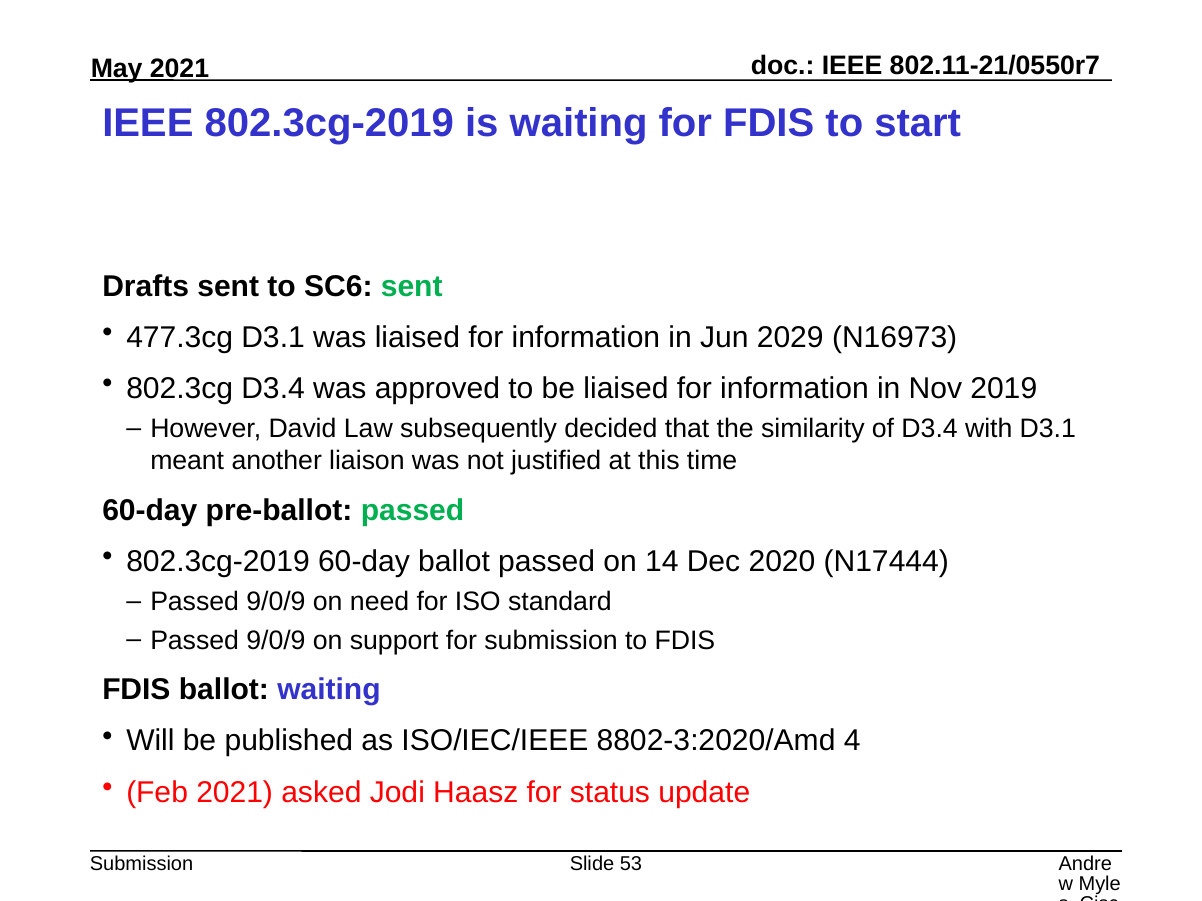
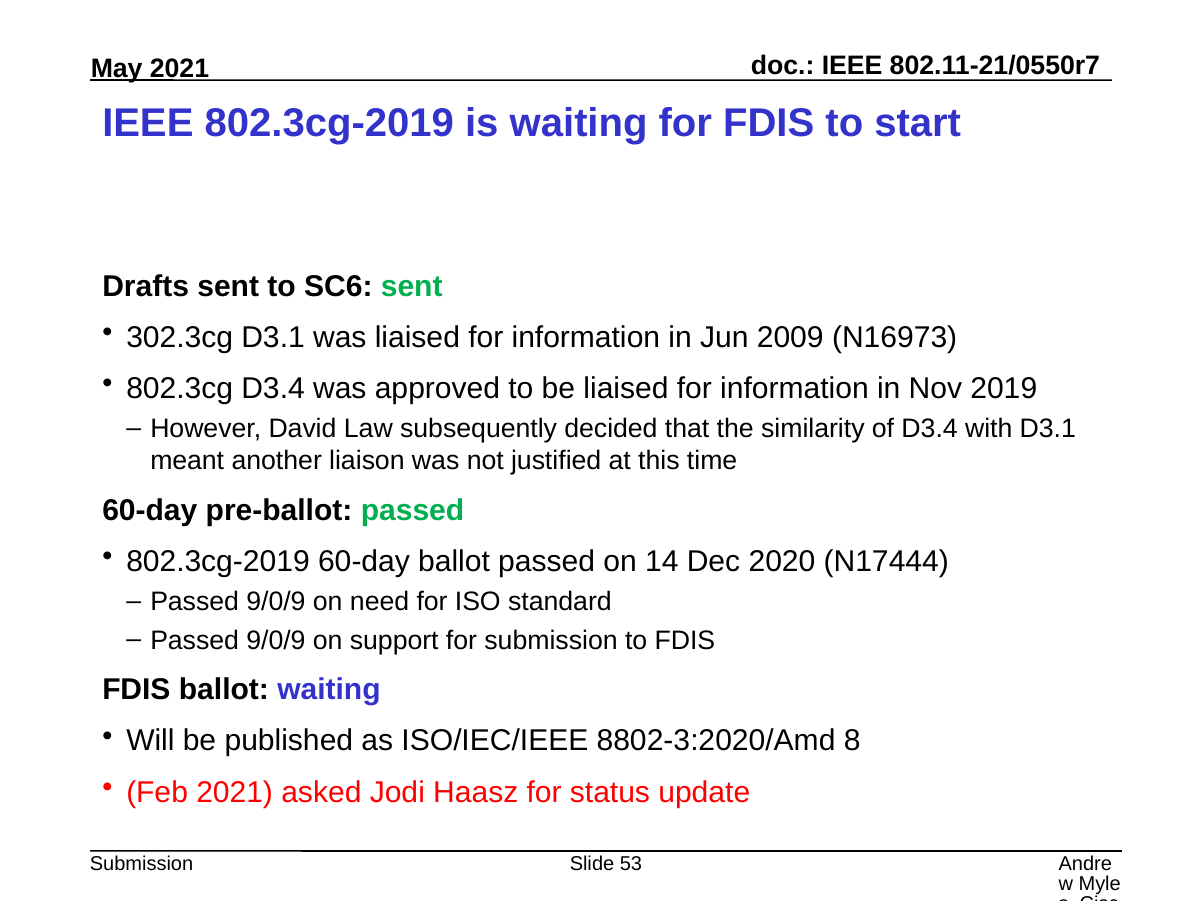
477.3cg: 477.3cg -> 302.3cg (180, 338)
2029: 2029 -> 2009 (790, 338)
4: 4 -> 8 (852, 741)
